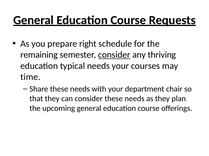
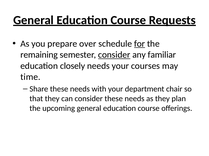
right: right -> over (88, 44)
for underline: none -> present (140, 44)
thriving: thriving -> familiar (162, 55)
typical: typical -> closely (73, 66)
